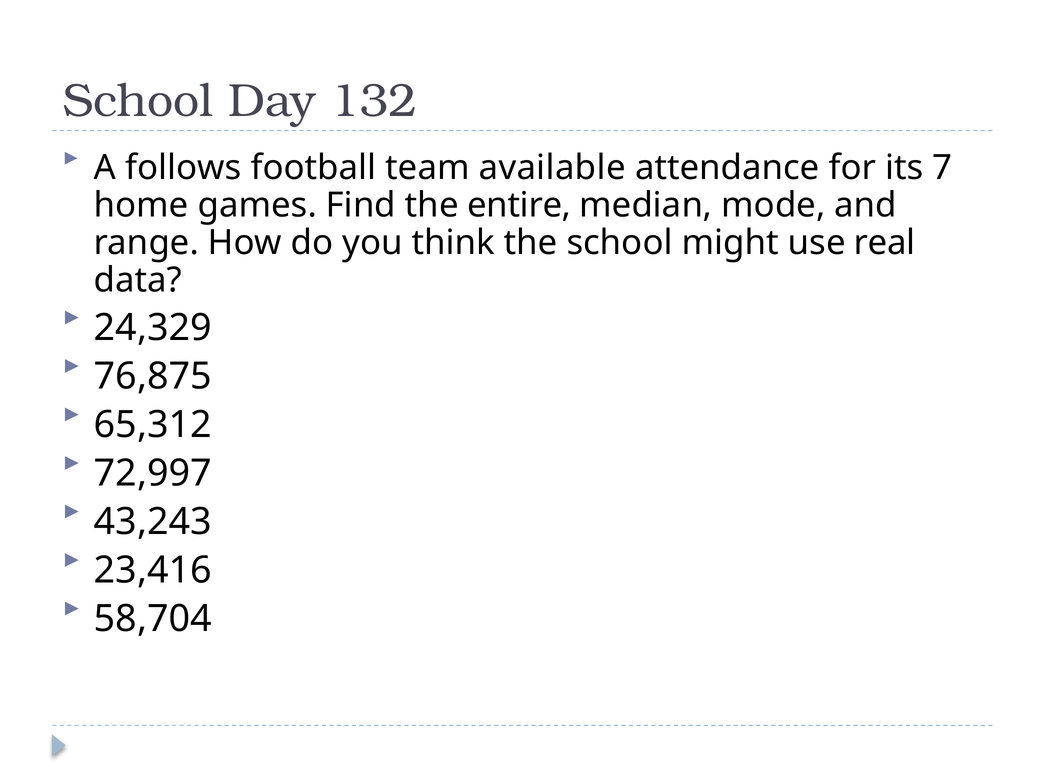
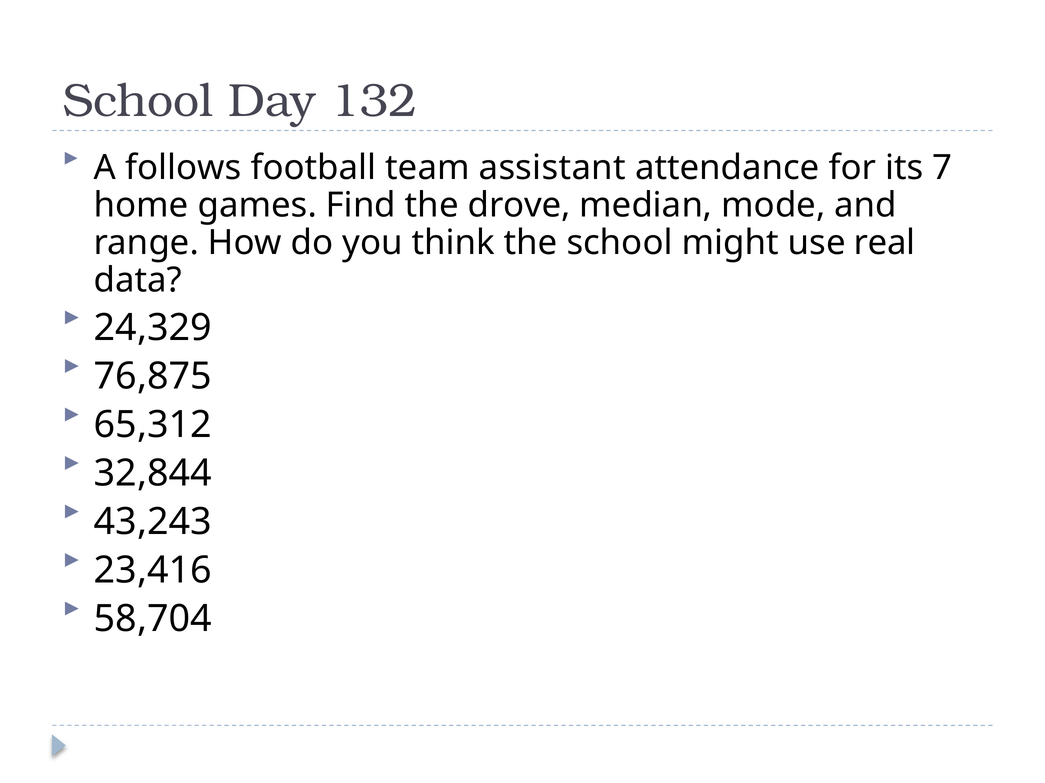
available: available -> assistant (552, 168)
entire: entire -> drove (519, 205)
72,997: 72,997 -> 32,844 (153, 474)
